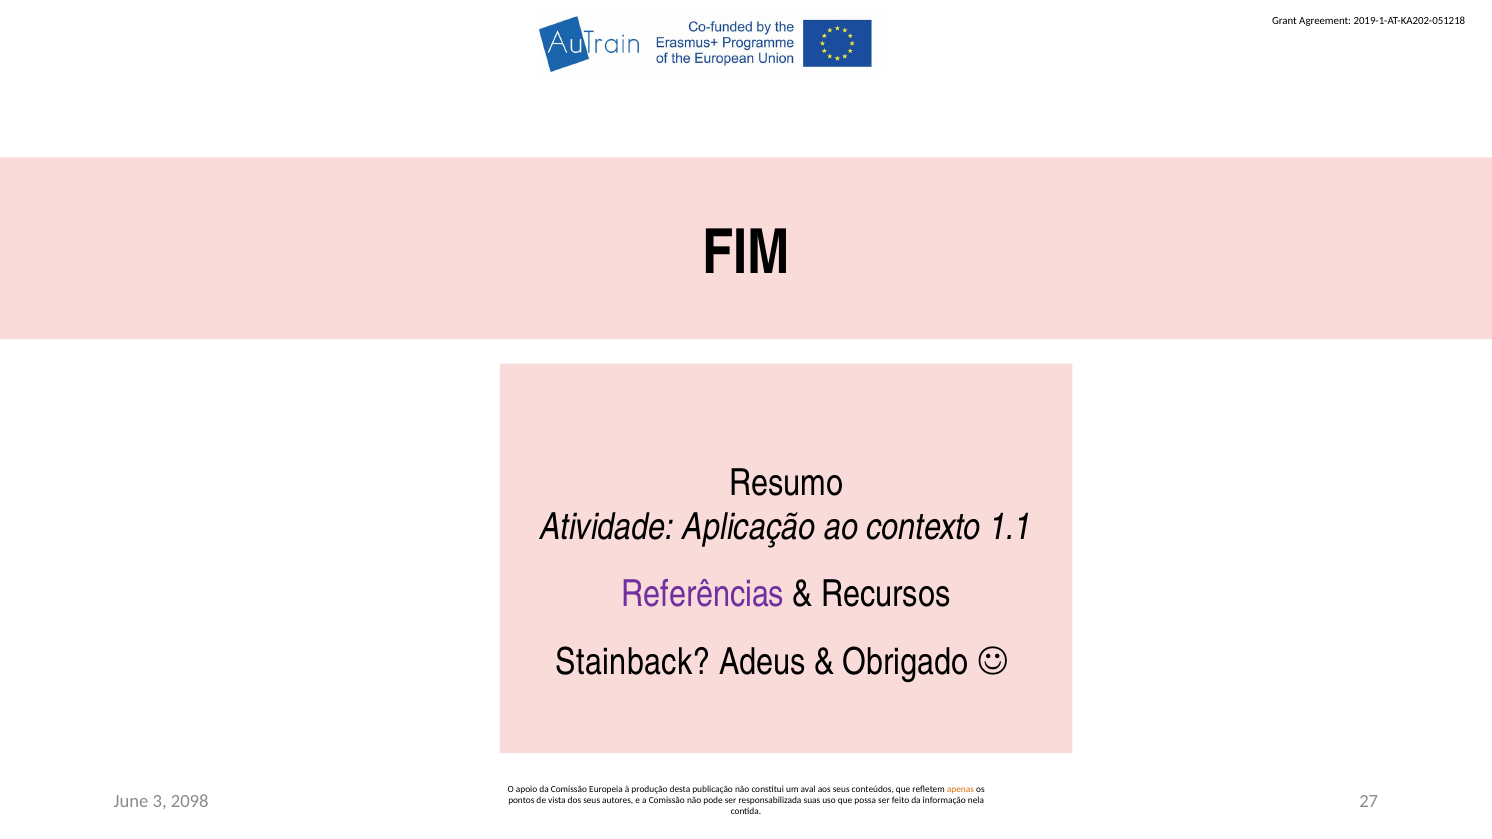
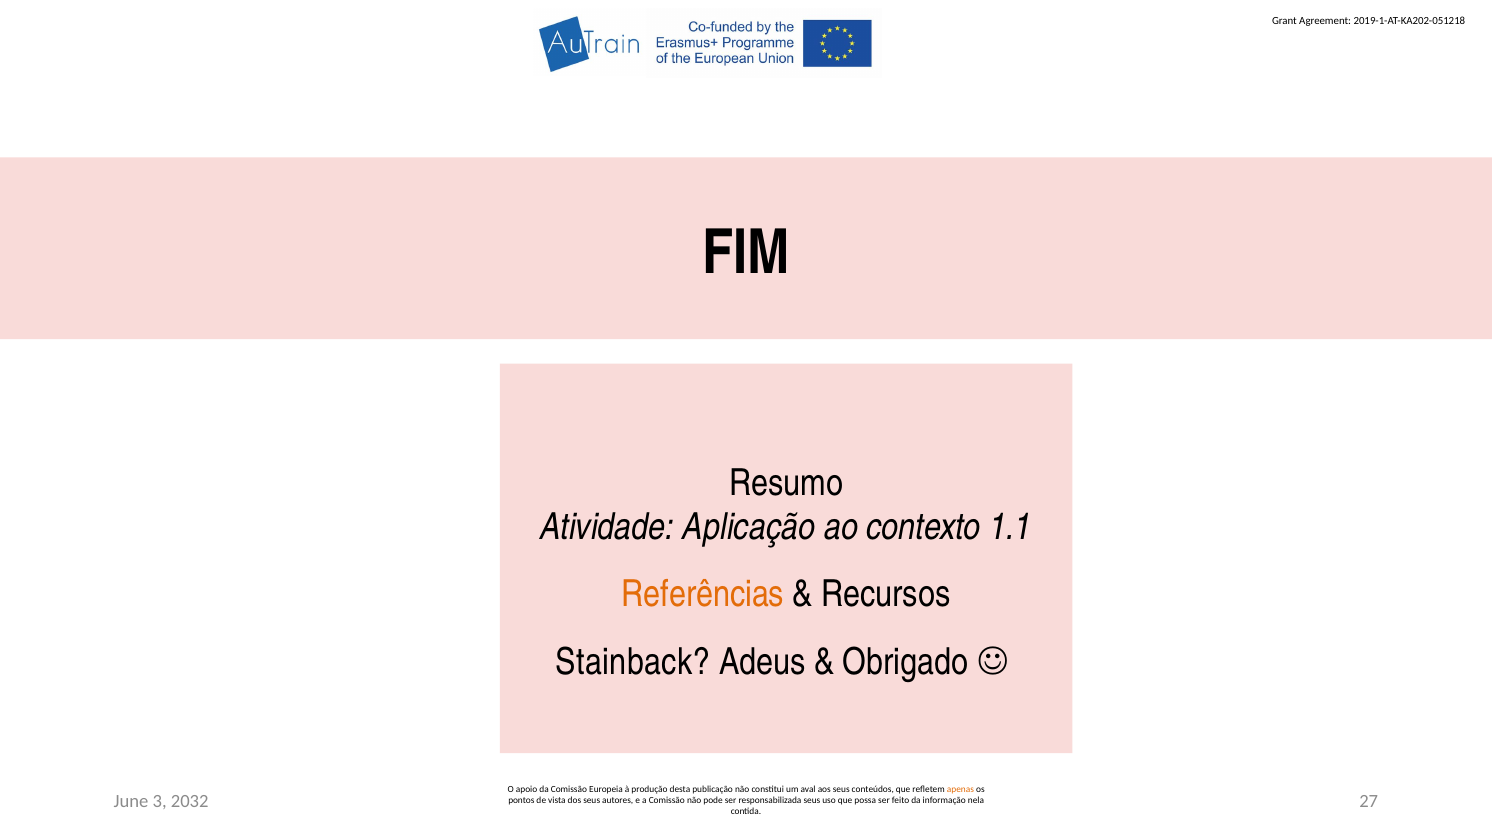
Referências colour: purple -> orange (703, 595)
2098: 2098 -> 2032 (190, 801)
responsabilizada suas: suas -> seus (812, 801)
